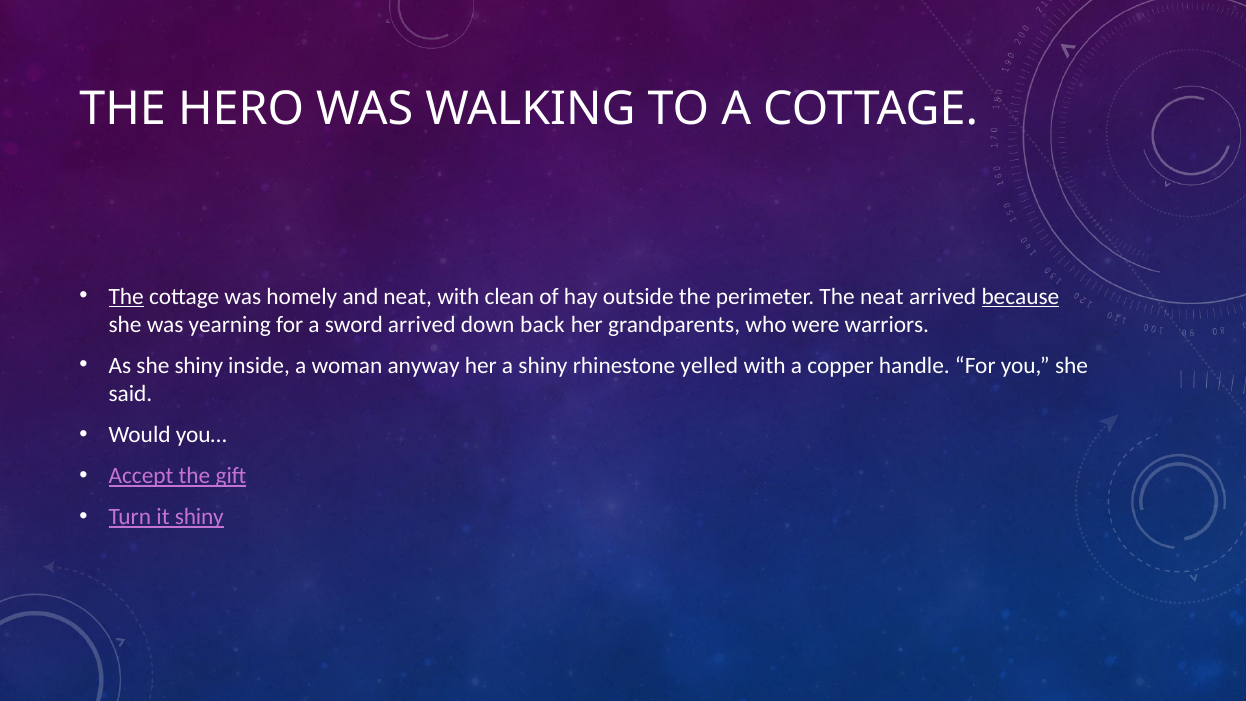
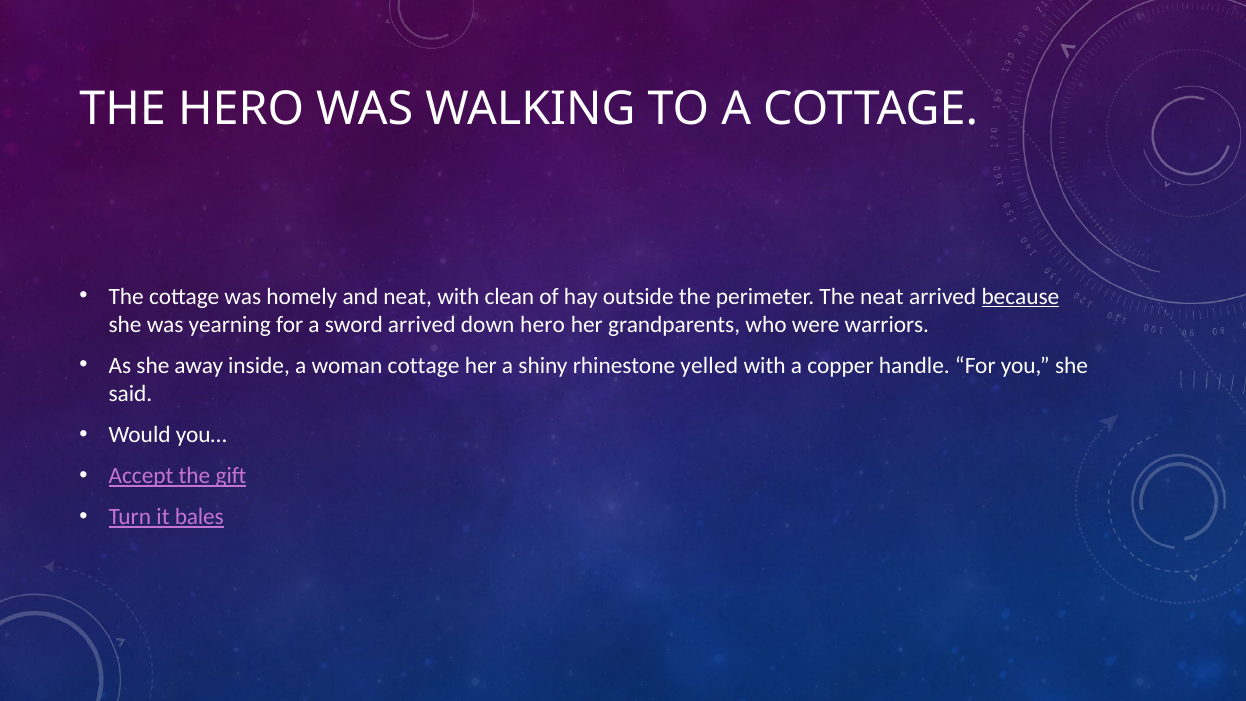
The underline: present -> none (126, 296)
down back: back -> hero (543, 324)
she shiny: shiny -> away (199, 365)
woman anyway: anyway -> cottage (424, 365)
it shiny: shiny -> bales (199, 517)
